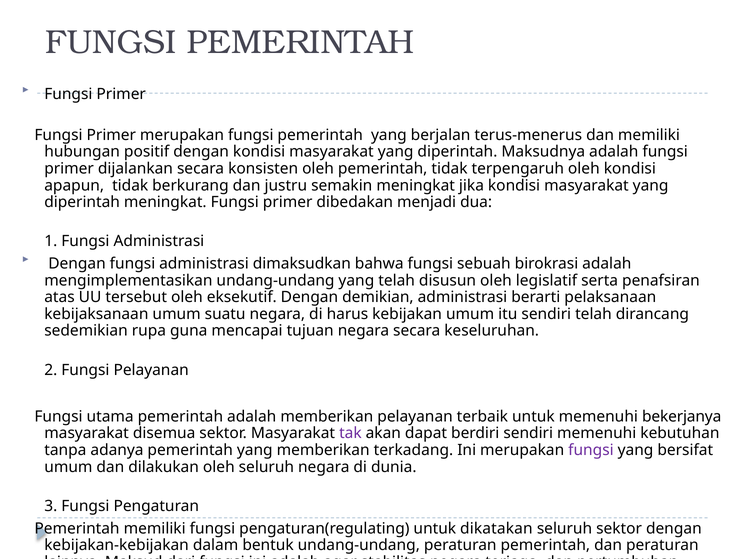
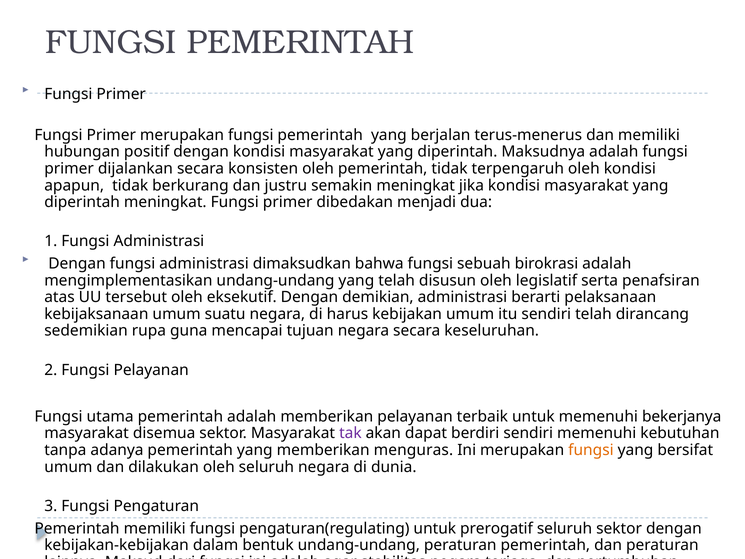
terkadang: terkadang -> menguras (413, 450)
fungsi colour: purple -> orange (591, 450)
dikatakan: dikatakan -> prerogatif (496, 528)
